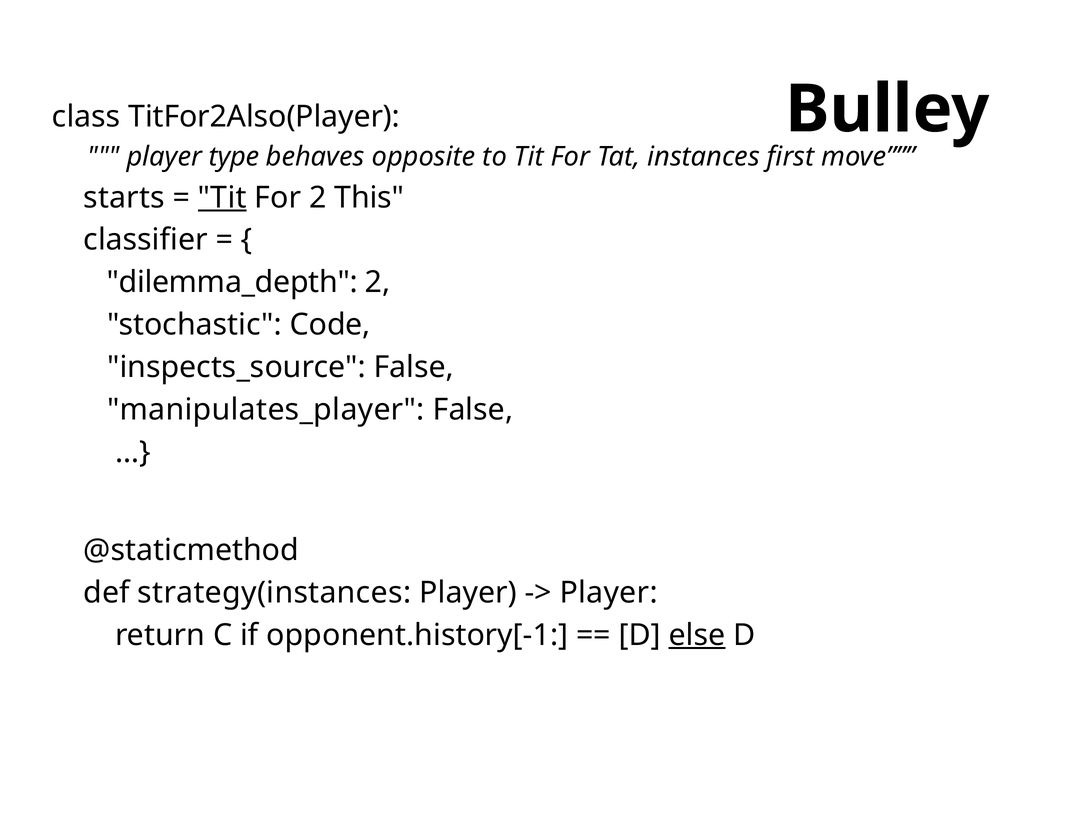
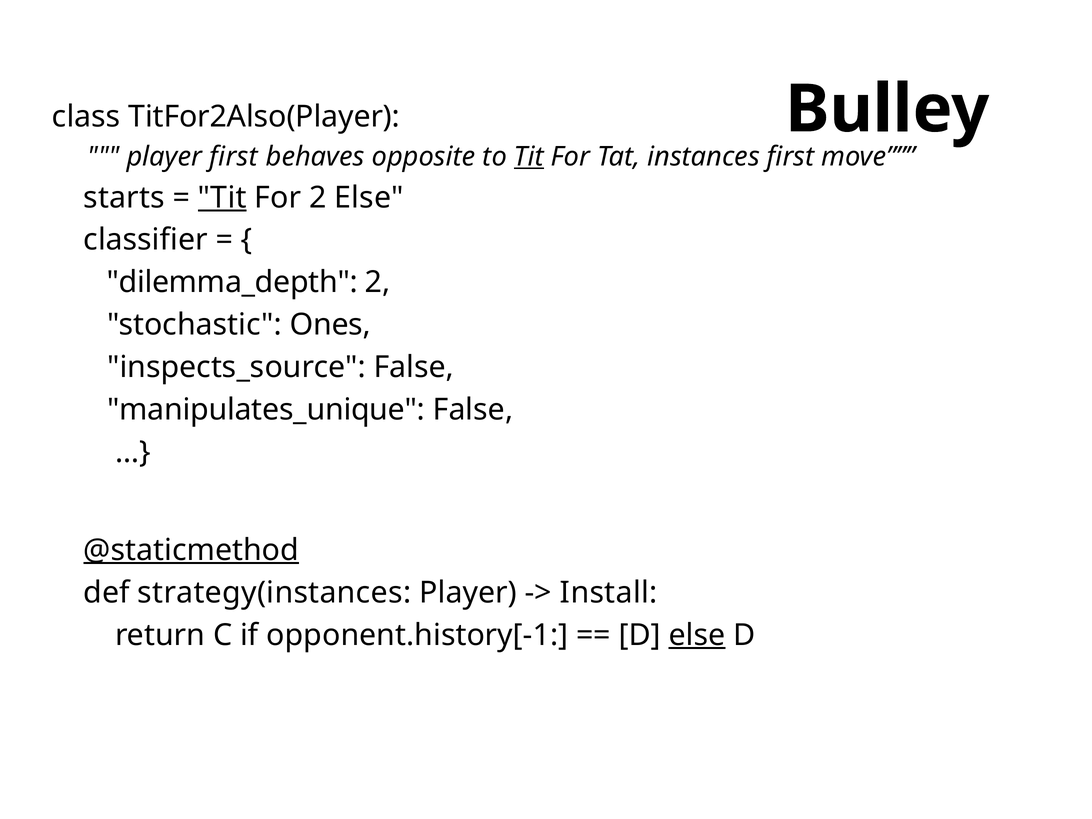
player type: type -> first (234, 157)
Tit underline: none -> present (529, 157)
2 This: This -> Else (369, 198)
Code: Code -> Ones (330, 325)
manipulates_player: manipulates_player -> manipulates_unique (266, 410)
@staticmethod underline: none -> present (191, 550)
Player: Player -> Install (609, 593)
